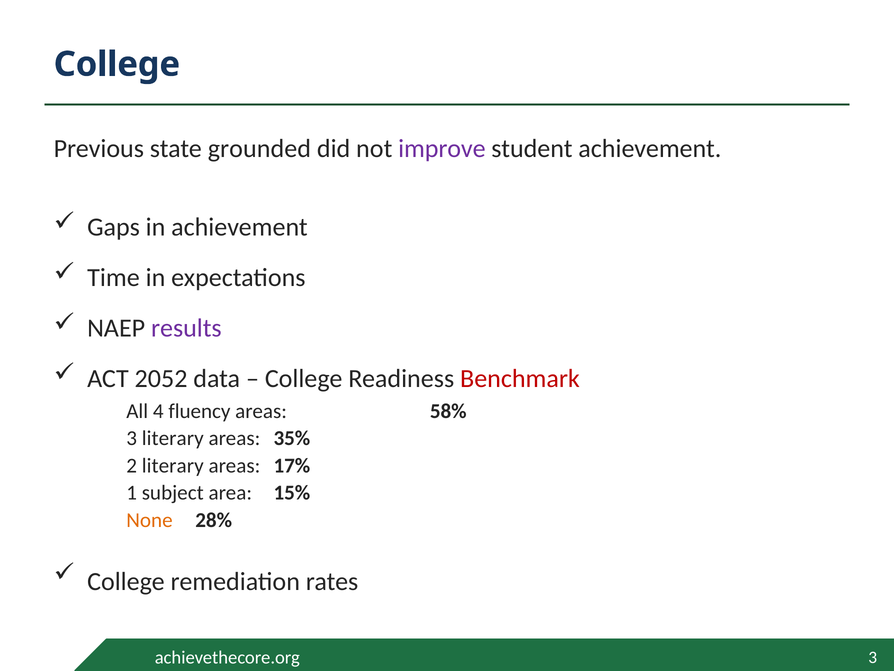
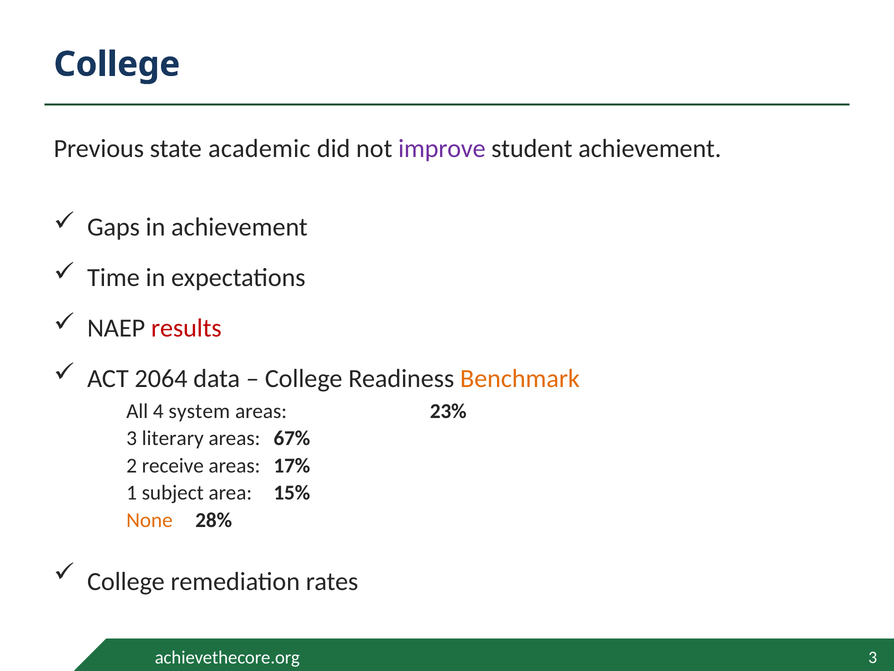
grounded: grounded -> academic (259, 149)
results colour: purple -> red (186, 328)
2052: 2052 -> 2064 (161, 378)
Benchmark colour: red -> orange (520, 378)
fluency: fluency -> system (199, 411)
58%: 58% -> 23% (448, 411)
35%: 35% -> 67% (292, 438)
2 literary: literary -> receive (173, 465)
